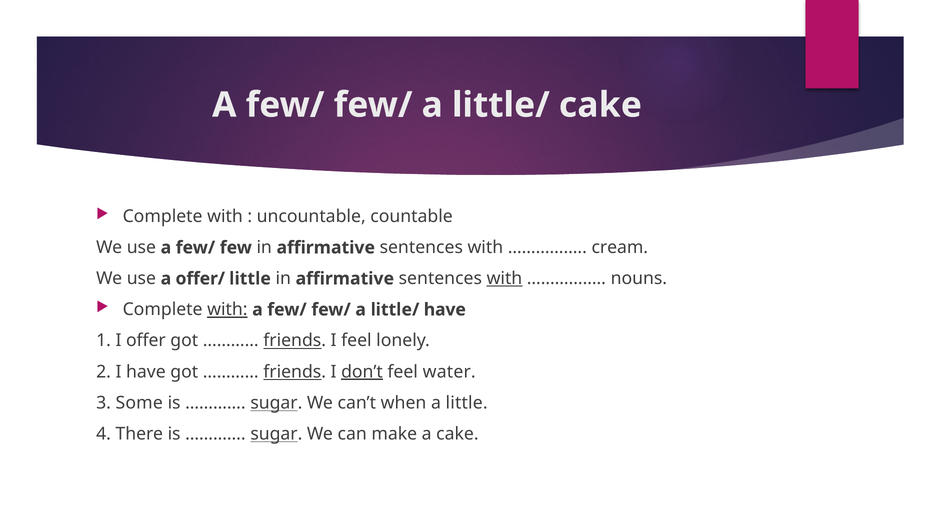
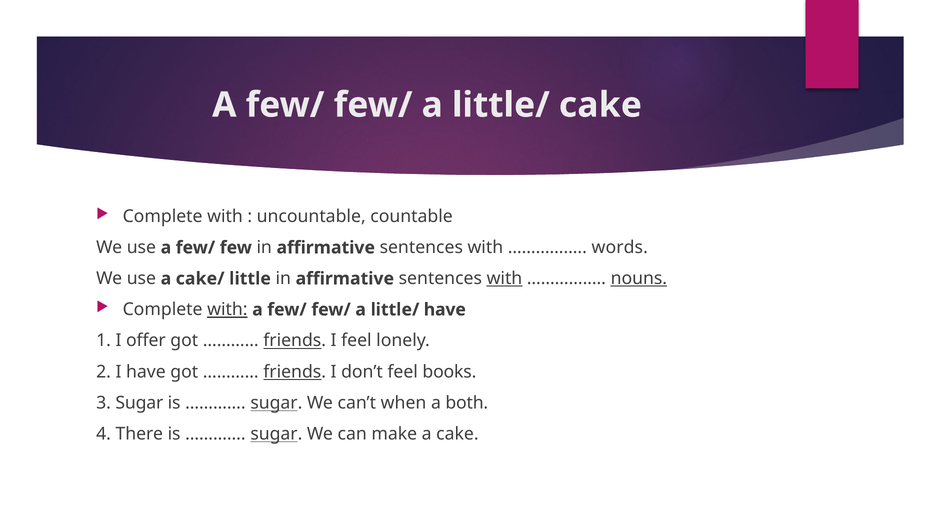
cream: cream -> words (620, 247)
offer/: offer/ -> cake/ (200, 278)
nouns underline: none -> present (639, 278)
don’t underline: present -> none (362, 371)
water: water -> books (449, 371)
3 Some: Some -> Sugar (139, 402)
a little: little -> both (467, 402)
